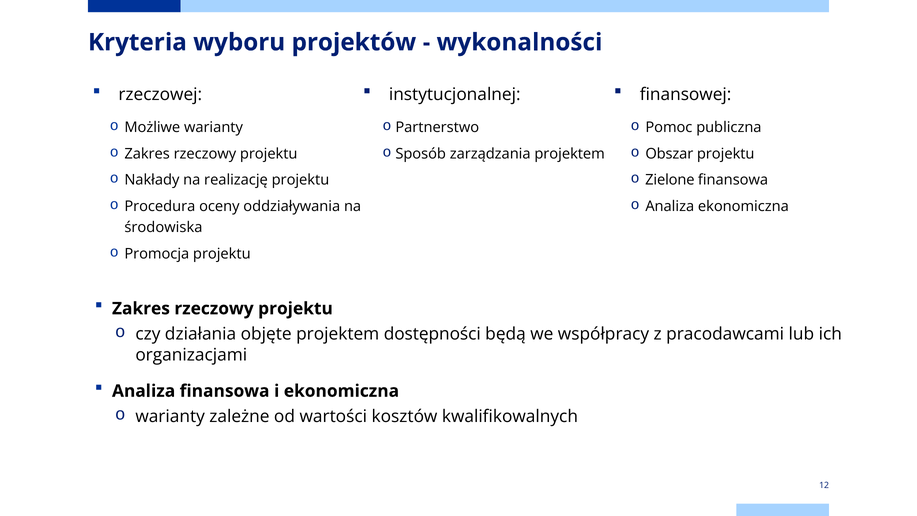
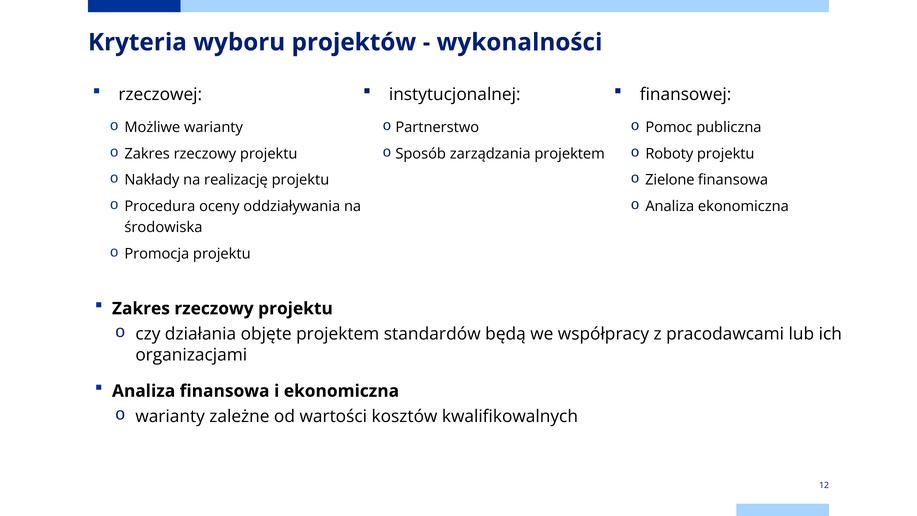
Obszar: Obszar -> Roboty (669, 154)
dostępności: dostępności -> standardów (432, 334)
